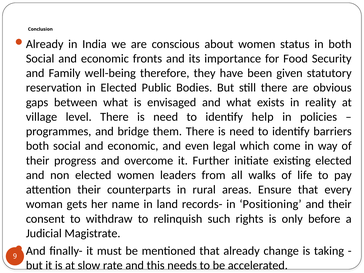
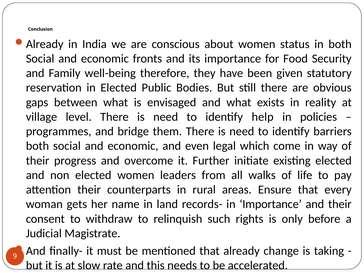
in Positioning: Positioning -> Importance (271, 204)
